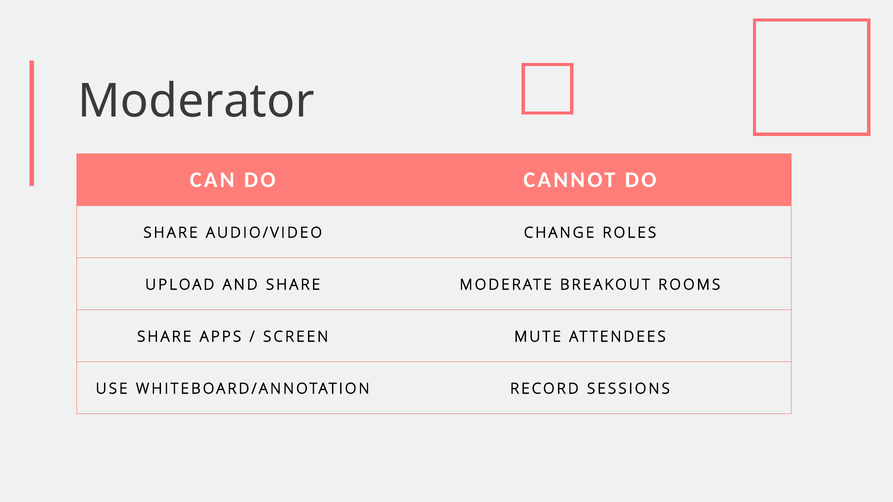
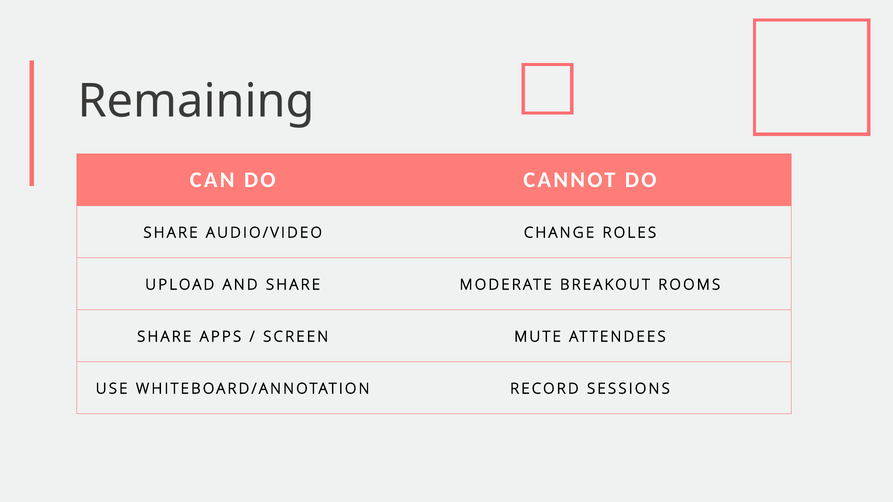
Moderator: Moderator -> Remaining (196, 101)
